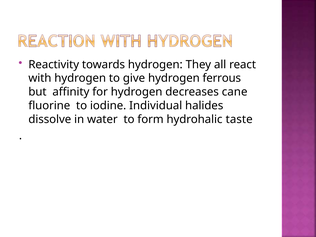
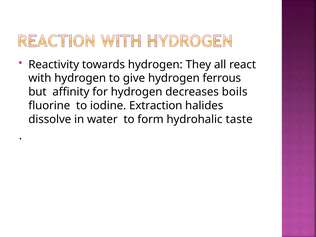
cane: cane -> boils (235, 92)
Individual: Individual -> Extraction (156, 106)
